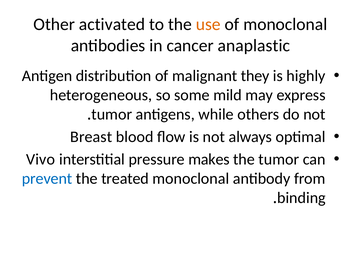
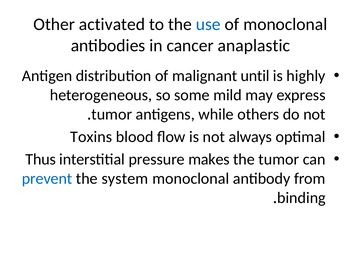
use colour: orange -> blue (208, 24)
they: they -> until (255, 76)
Breast: Breast -> Toxins (91, 137)
Vivo: Vivo -> Thus (41, 159)
treated: treated -> system (125, 178)
